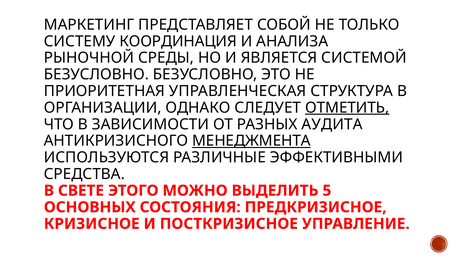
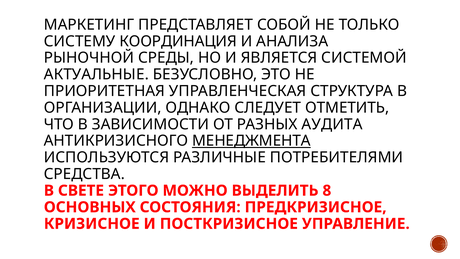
БЕЗУСЛОВНО: БЕЗУСЛОВНО -> АКТУАЛЬНЫЕ (96, 74)
ОТМЕТИТЬ underline: present -> none (347, 108)
ЭФФЕКТИВНЫМИ: ЭФФЕКТИВНЫМИ -> ПОТРЕБИТЕЛЯМИ (337, 157)
5: 5 -> 8 (327, 190)
